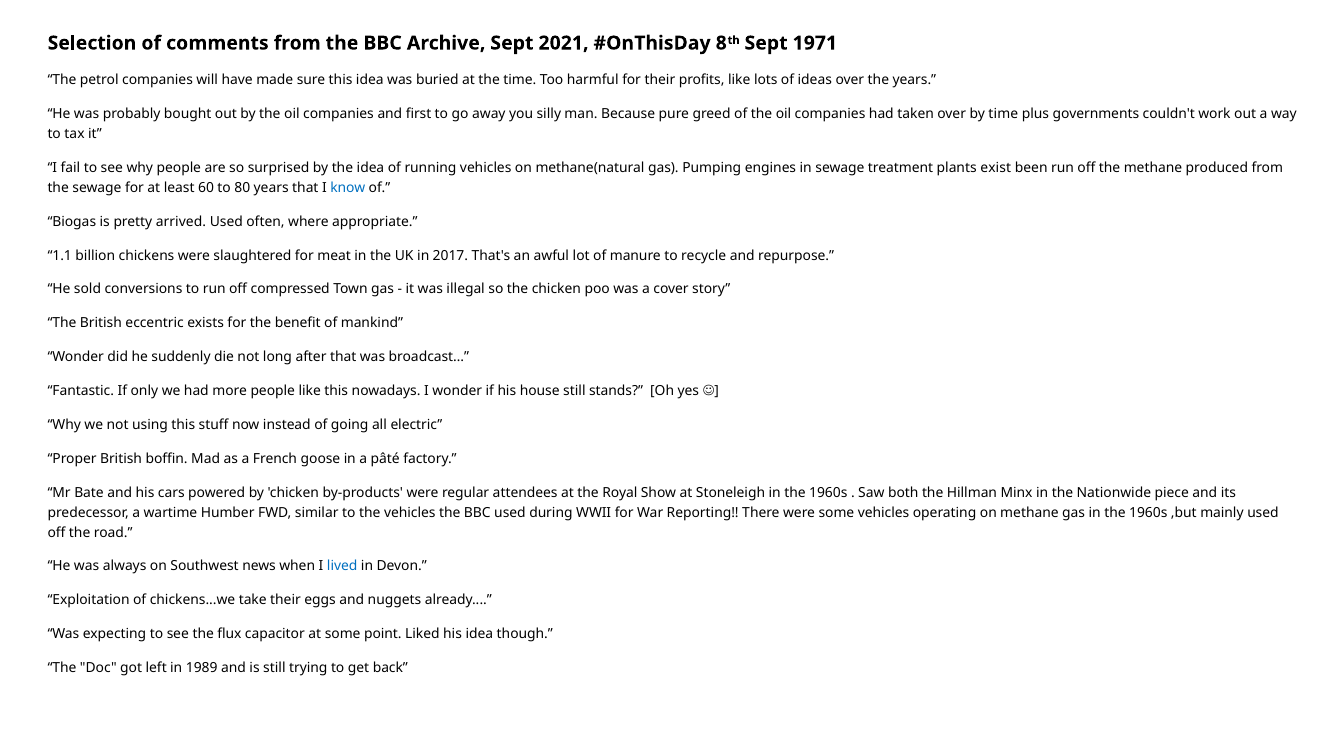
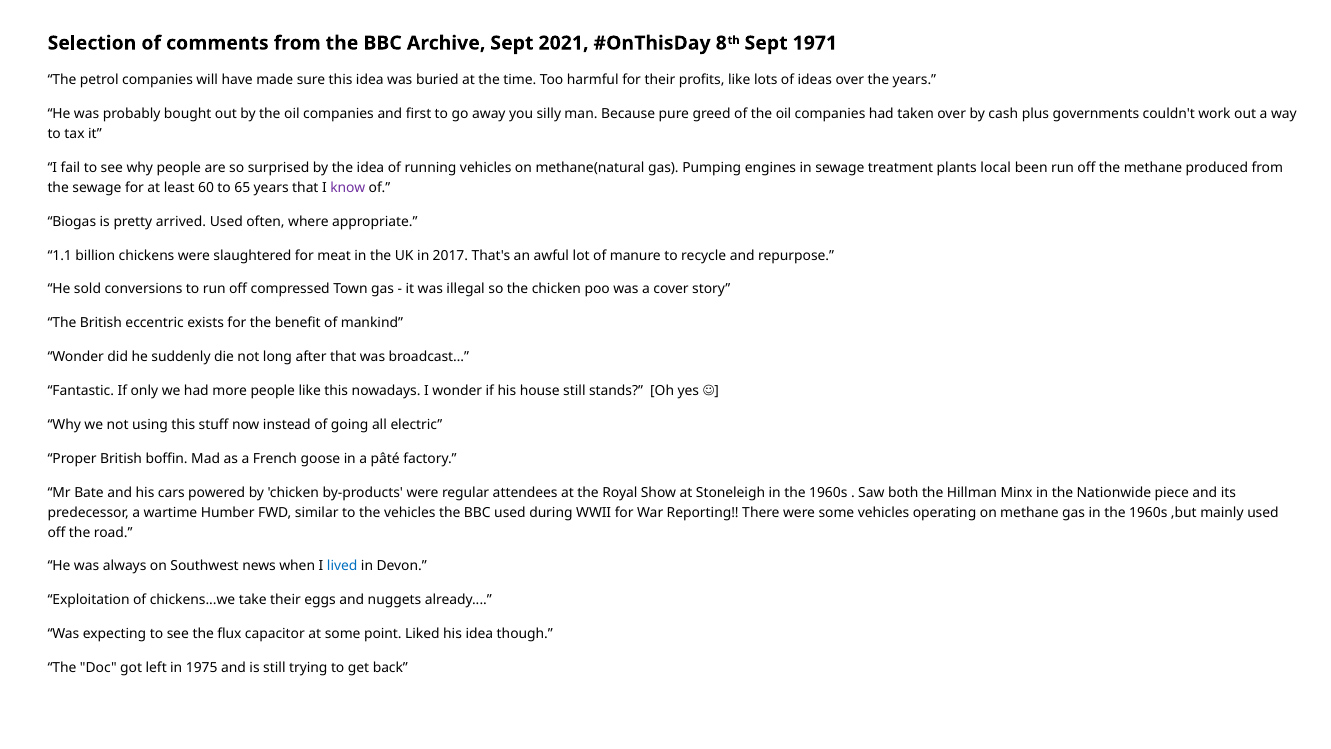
by time: time -> cash (1003, 114)
exist: exist -> local (996, 168)
80: 80 -> 65 (242, 188)
know colour: blue -> purple (348, 188)
1989: 1989 -> 1975 (202, 668)
